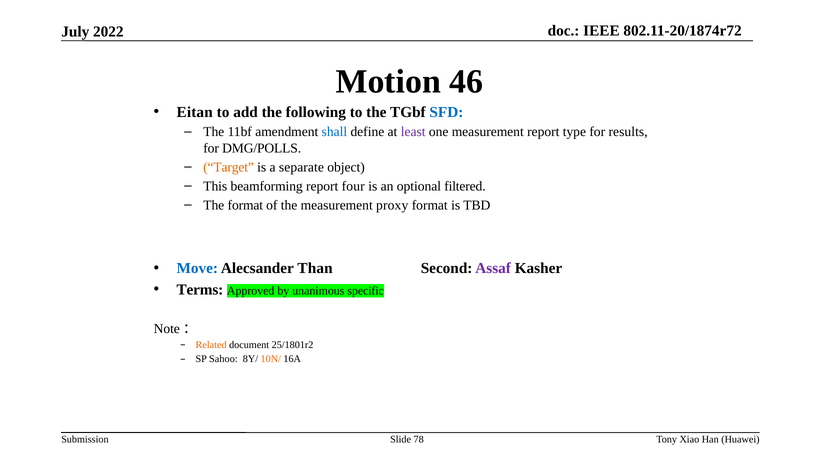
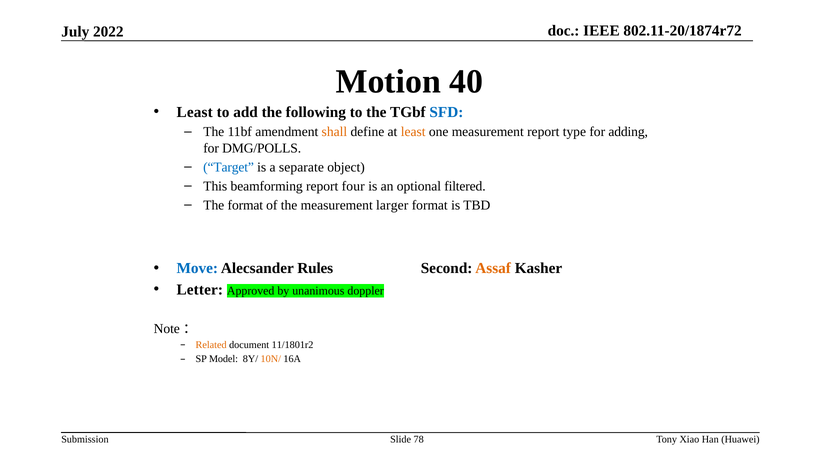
46: 46 -> 40 (466, 82)
Eitan: Eitan -> Least (195, 112)
shall colour: blue -> orange (334, 132)
least colour: purple -> orange (413, 132)
results: results -> adding (628, 132)
Target colour: orange -> blue (229, 167)
proxy: proxy -> larger (392, 205)
Than: Than -> Rules (315, 268)
Assaf colour: purple -> orange (493, 268)
Terms: Terms -> Letter (200, 290)
specific: specific -> doppler (366, 291)
25/1801r2: 25/1801r2 -> 11/1801r2 (293, 345)
Sahoo: Sahoo -> Model (223, 359)
